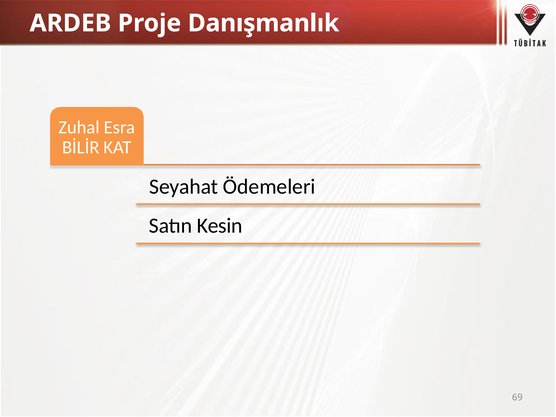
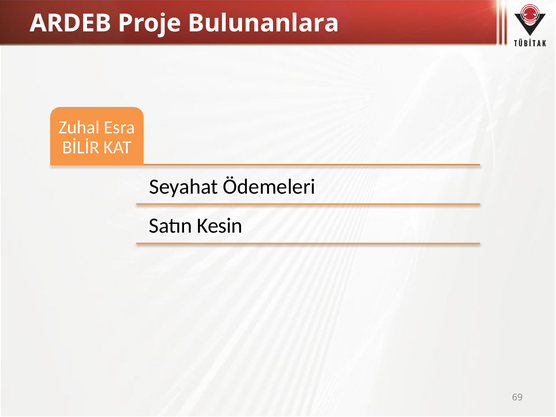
Danışmanlık: Danışmanlık -> Bulunanlara (263, 23)
